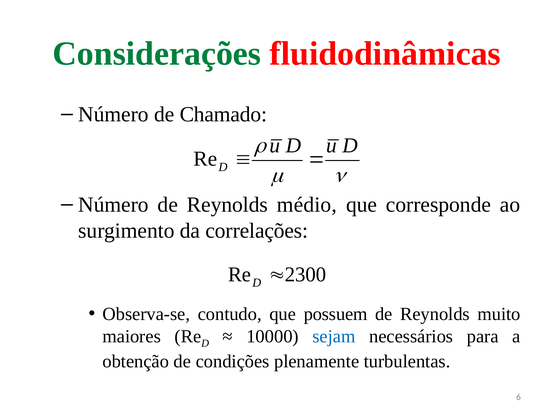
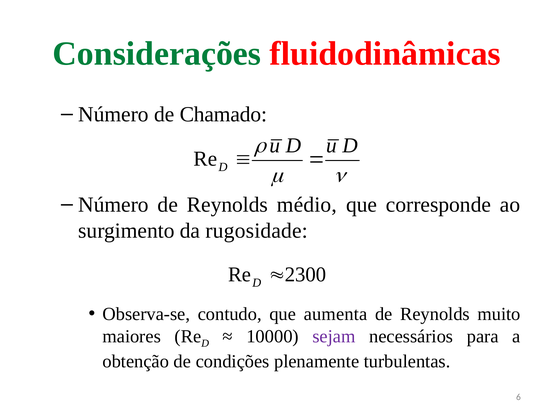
correlações: correlações -> rugosidade (257, 230)
possuem: possuem -> aumenta (335, 314)
sejam colour: blue -> purple (334, 336)
